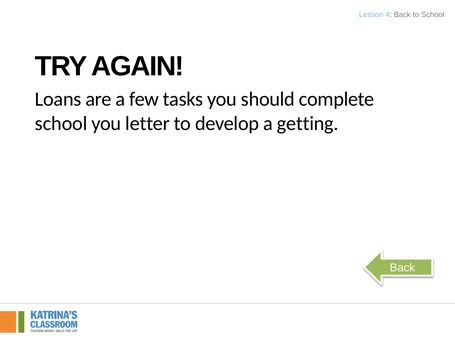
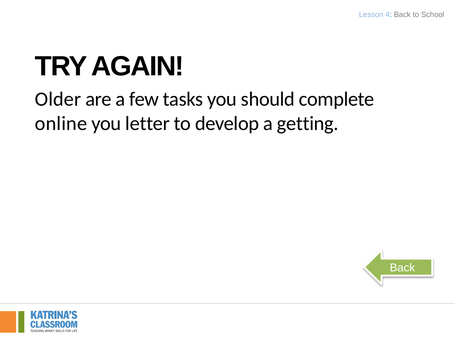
Loans: Loans -> Older (58, 99)
school: school -> online (61, 124)
